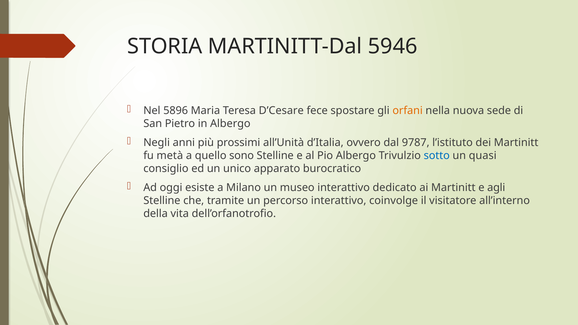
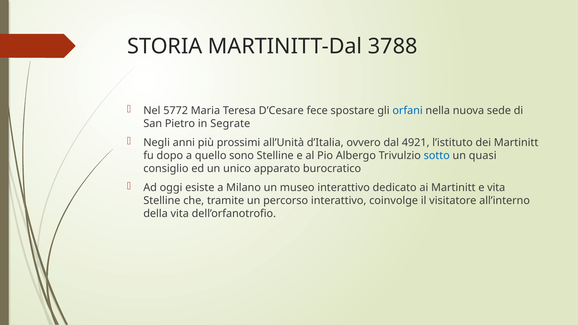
5946: 5946 -> 3788 (393, 46)
5896: 5896 -> 5772 (176, 111)
orfani colour: orange -> blue (408, 111)
in Albergo: Albergo -> Segrate (230, 124)
9787: 9787 -> 4921 (416, 143)
metà: metà -> dopo (170, 156)
e agli: agli -> vita (496, 188)
